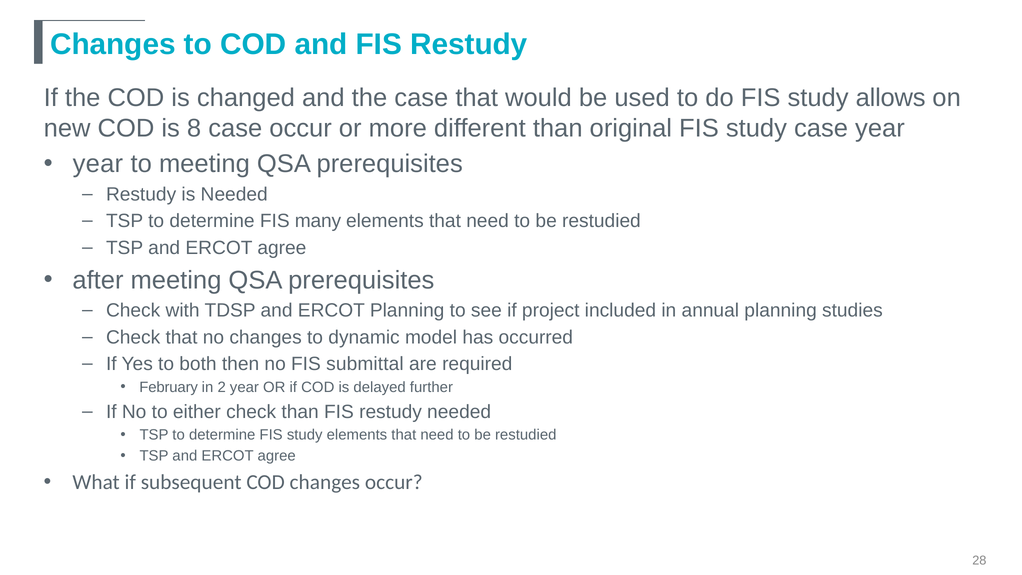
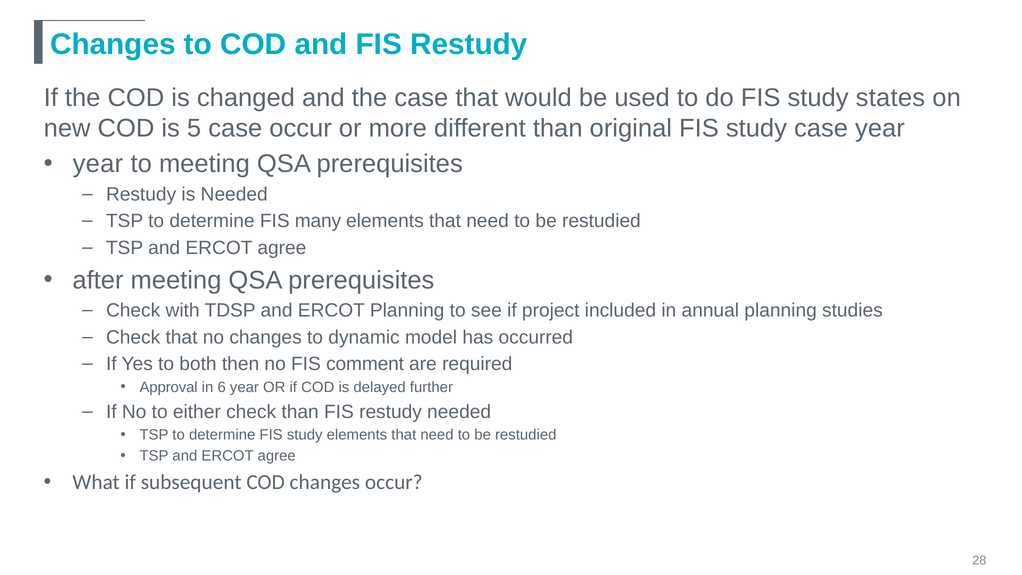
allows: allows -> states (890, 98)
8: 8 -> 5 (194, 128)
submittal: submittal -> comment (365, 364)
February: February -> Approval (169, 387)
2: 2 -> 6 (222, 387)
